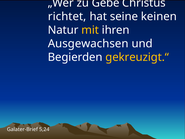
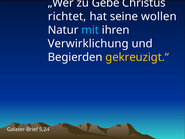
keinen: keinen -> wollen (159, 16)
mit colour: yellow -> light blue (90, 30)
Ausgewachsen: Ausgewachsen -> Verwirklichung (88, 44)
